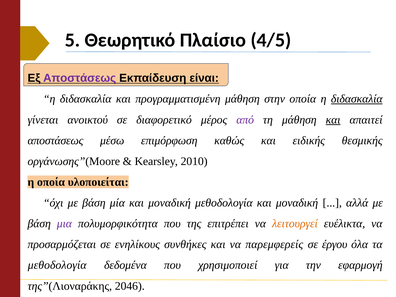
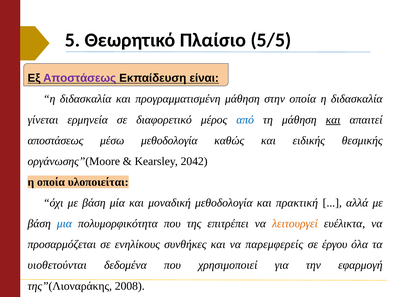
4/5: 4/5 -> 5/5 (271, 40)
διδασκαλία underline: present -> none (357, 99)
ανοικτού: ανοικτού -> ερμηνεία (88, 120)
από colour: purple -> blue (245, 120)
μέσω επιμόρφωση: επιμόρφωση -> μεθοδολογία (169, 140)
2010: 2010 -> 2042 (194, 161)
μεθοδολογία και μοναδική: μοναδική -> πρακτική (297, 203)
μια colour: purple -> blue (64, 224)
μεθοδολογία: μεθοδολογία -> υιοθετούνται (57, 265)
2046: 2046 -> 2008 (130, 286)
